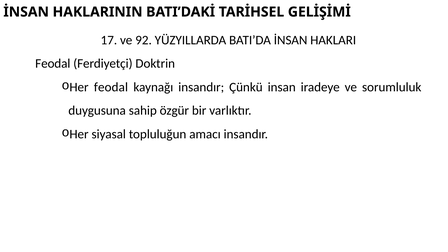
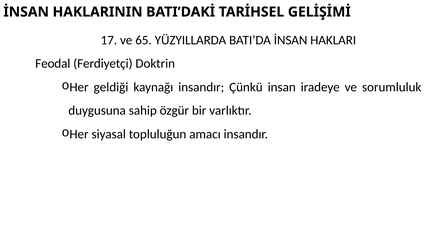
92: 92 -> 65 (144, 40)
Her feodal: feodal -> geldiği (111, 87)
